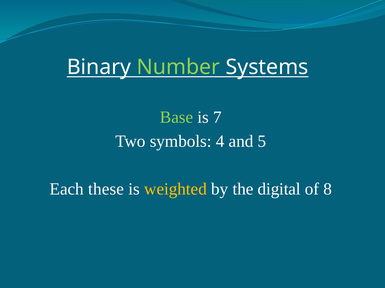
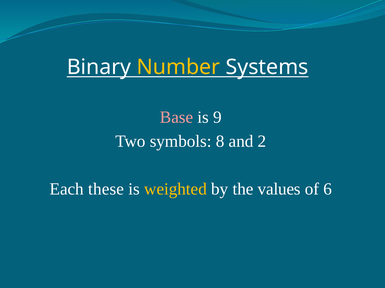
Number colour: light green -> yellow (178, 67)
Base colour: light green -> pink (177, 118)
7: 7 -> 9 (217, 118)
4: 4 -> 8 (220, 142)
5: 5 -> 2 (262, 142)
digital: digital -> values (279, 189)
8: 8 -> 6 (328, 189)
